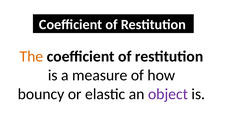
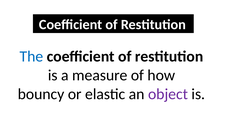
The colour: orange -> blue (31, 57)
